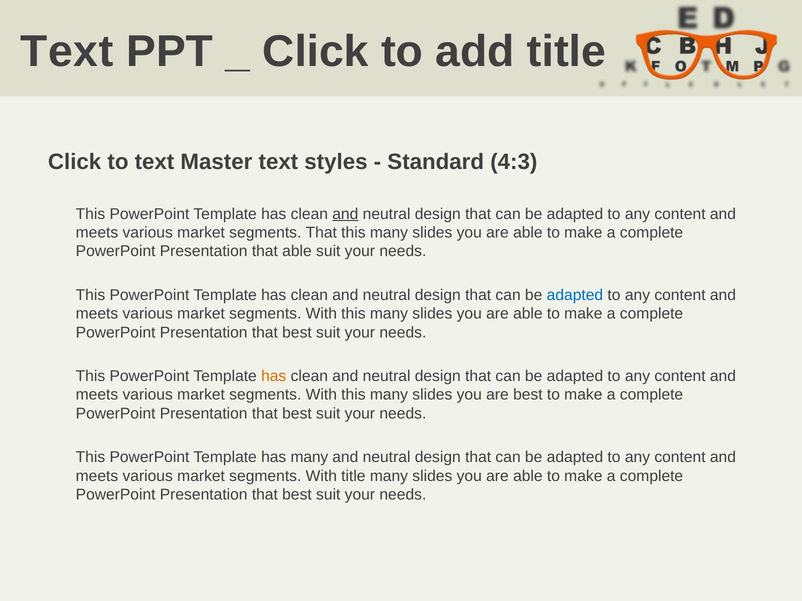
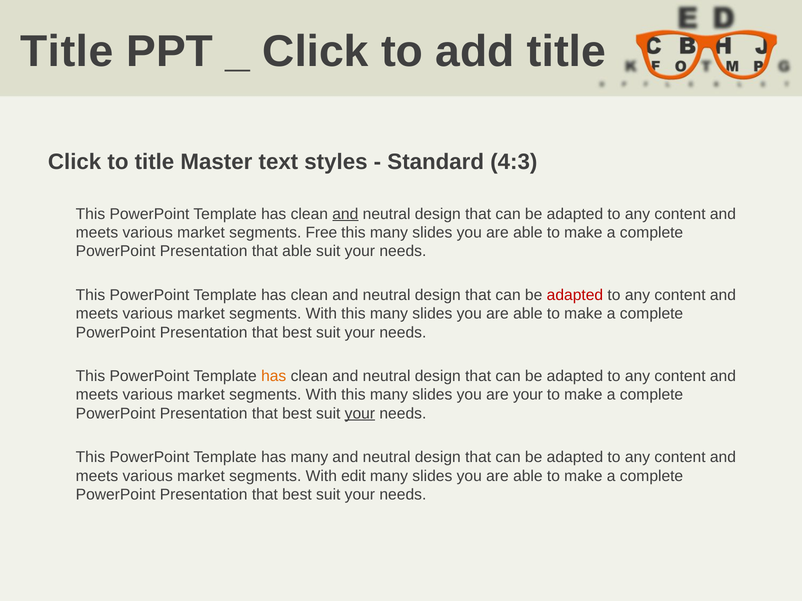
Text: Text -> Title (67, 51)
to text: text -> title (154, 162)
segments That: That -> Free (321, 233)
adapted colour: blue -> red (575, 295)
are best: best -> your (528, 395)
your underline: none -> present (360, 414)
With title: title -> edit (353, 476)
